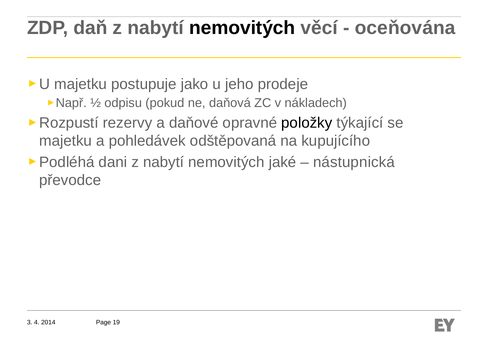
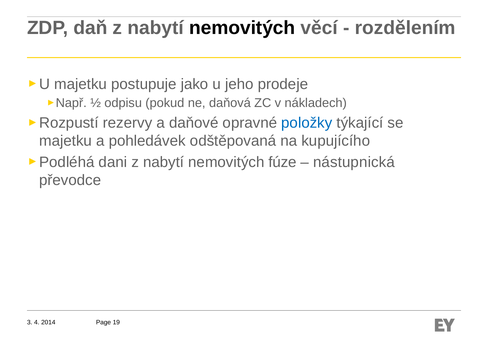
oceňována: oceňována -> rozdělením (405, 28)
položky colour: black -> blue (307, 123)
jaké: jaké -> fúze (283, 162)
